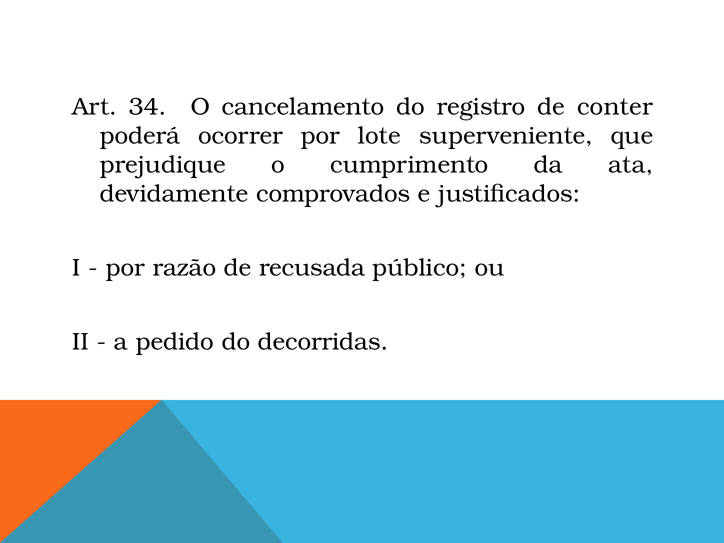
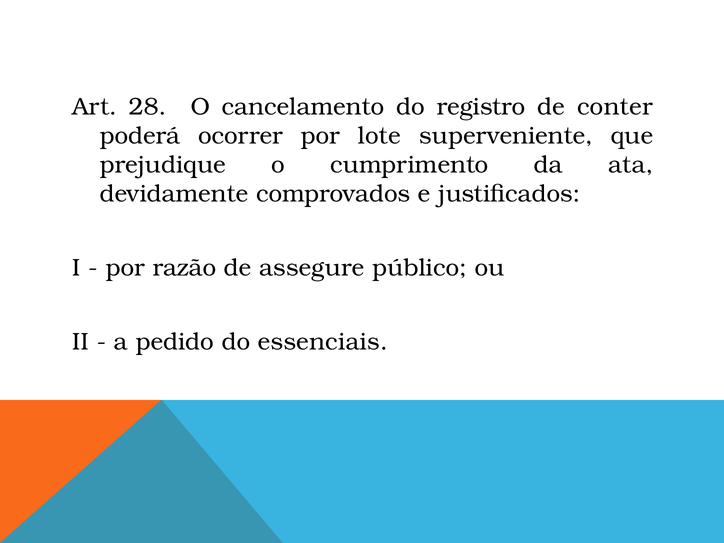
34: 34 -> 28 (148, 107)
recusada: recusada -> assegure (312, 268)
decorridas: decorridas -> essenciais (323, 342)
